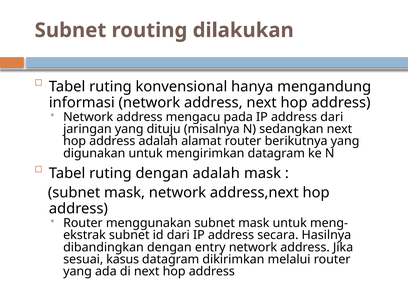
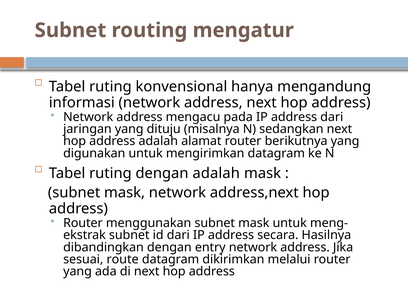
dilakukan: dilakukan -> mengatur (243, 30)
kasus: kasus -> route (123, 259)
